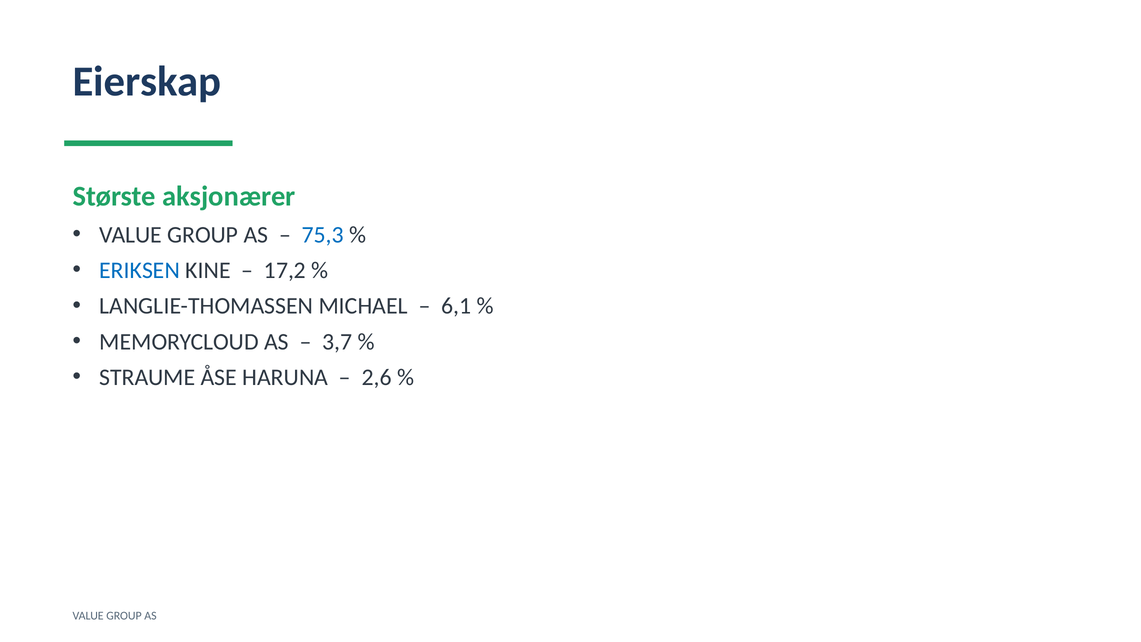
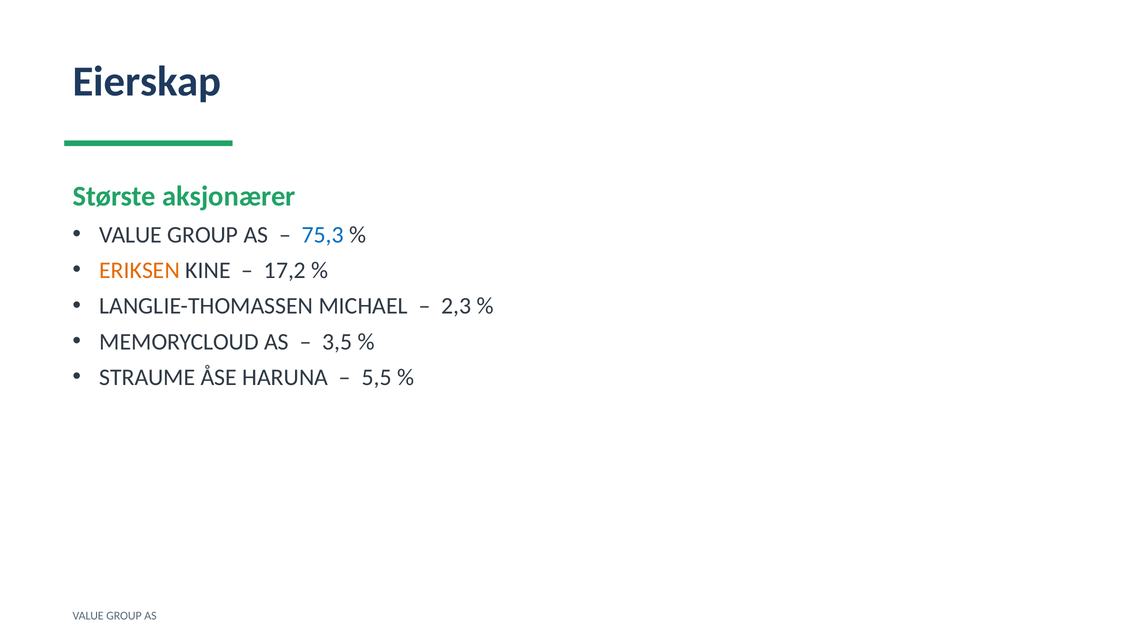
ERIKSEN colour: blue -> orange (140, 270)
6,1: 6,1 -> 2,3 (456, 306)
3,7: 3,7 -> 3,5 (337, 342)
2,6: 2,6 -> 5,5 (377, 377)
